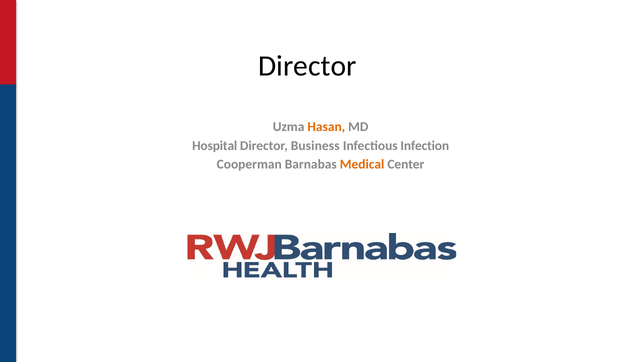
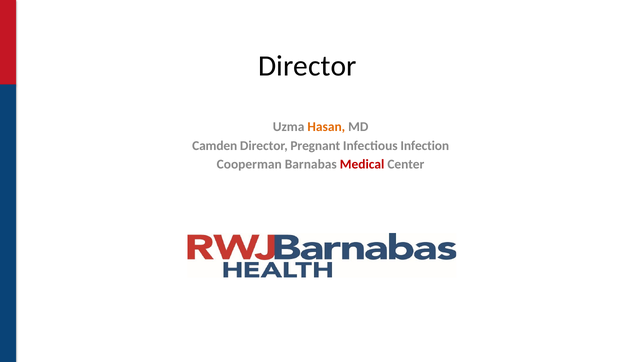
Hospital: Hospital -> Camden (215, 146)
Business: Business -> Pregnant (315, 146)
Medical colour: orange -> red (362, 165)
